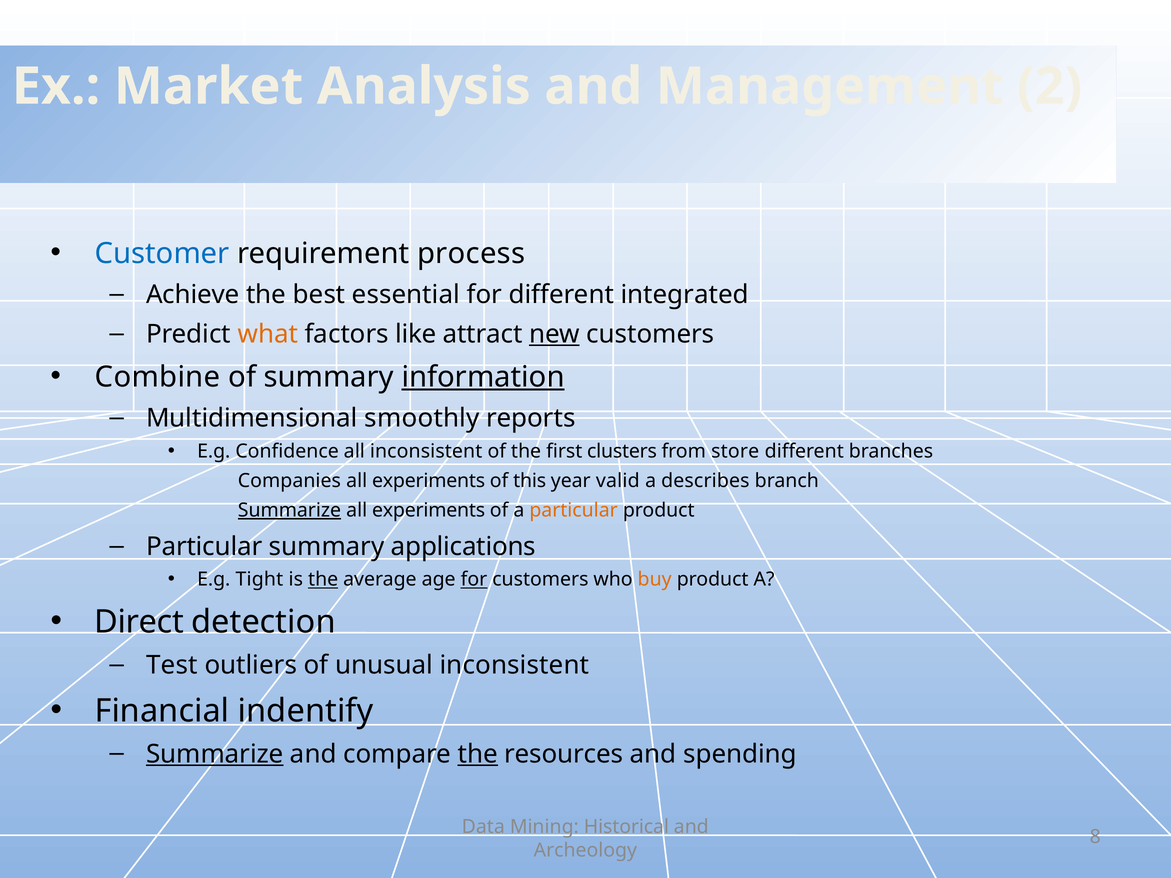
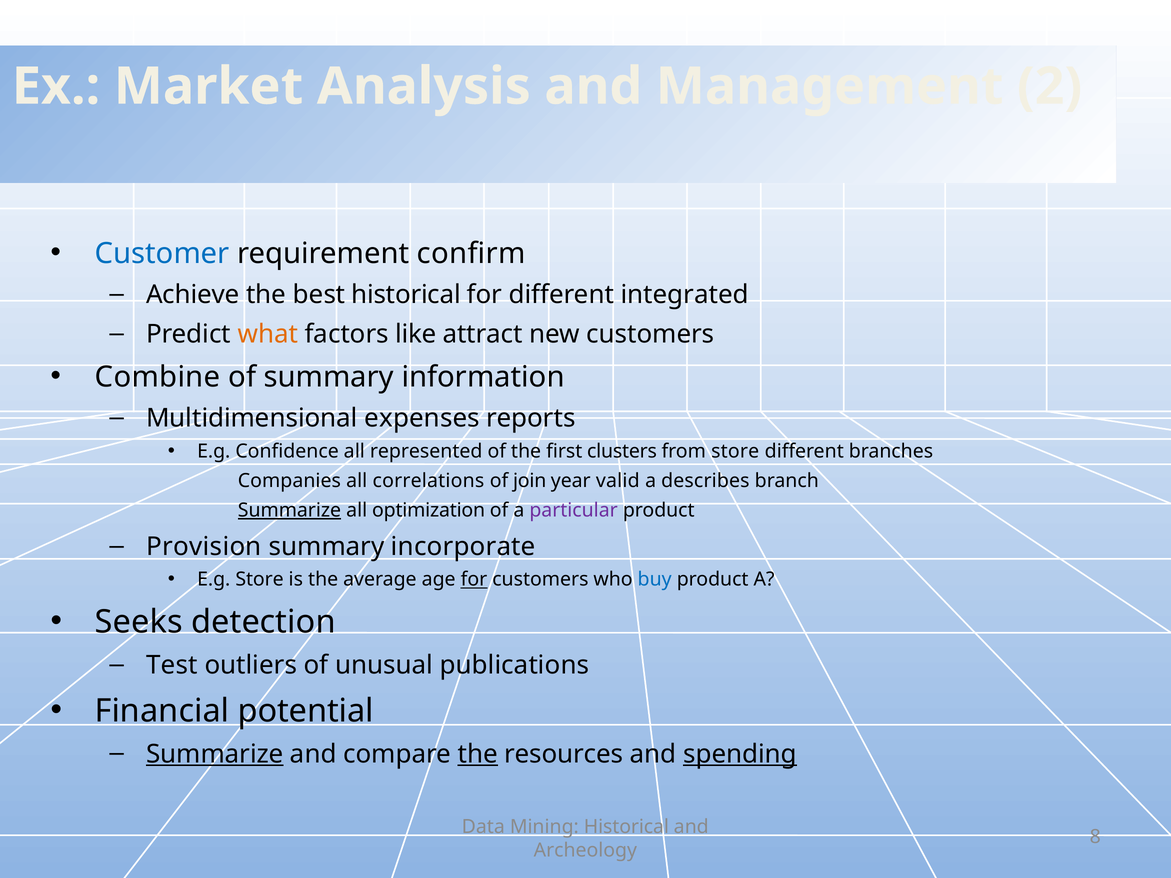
process: process -> confirm (471, 253)
best essential: essential -> historical (406, 295)
new underline: present -> none (555, 334)
information underline: present -> none (483, 377)
smoothly: smoothly -> expenses (422, 418)
all inconsistent: inconsistent -> represented (426, 451)
experiments: experiments -> correlations (428, 481)
this: this -> join (530, 481)
experiments: experiments -> optimization (429, 511)
particular colour: orange -> purple (574, 511)
Particular: Particular -> Provision (204, 547)
applications: applications -> incorporate (463, 547)
E.g Tight: Tight -> Store (260, 580)
the underline: present -> none (323, 580)
buy colour: orange -> blue (655, 580)
Direct: Direct -> Seeks (139, 622)
unusual inconsistent: inconsistent -> publications (514, 665)
indentify: indentify -> potential (306, 711)
spending underline: none -> present (740, 754)
